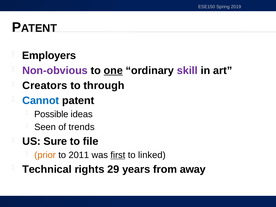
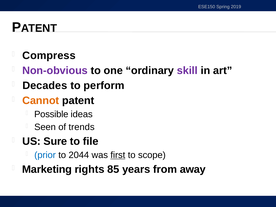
Employers: Employers -> Compress (49, 55)
one underline: present -> none (113, 70)
Creators: Creators -> Decades (45, 86)
through: through -> perform (104, 86)
Cannot colour: blue -> orange (41, 101)
prior colour: orange -> blue (45, 155)
2011: 2011 -> 2044 (79, 155)
linked: linked -> scope (152, 155)
Technical: Technical -> Marketing (47, 169)
29: 29 -> 85 (113, 169)
